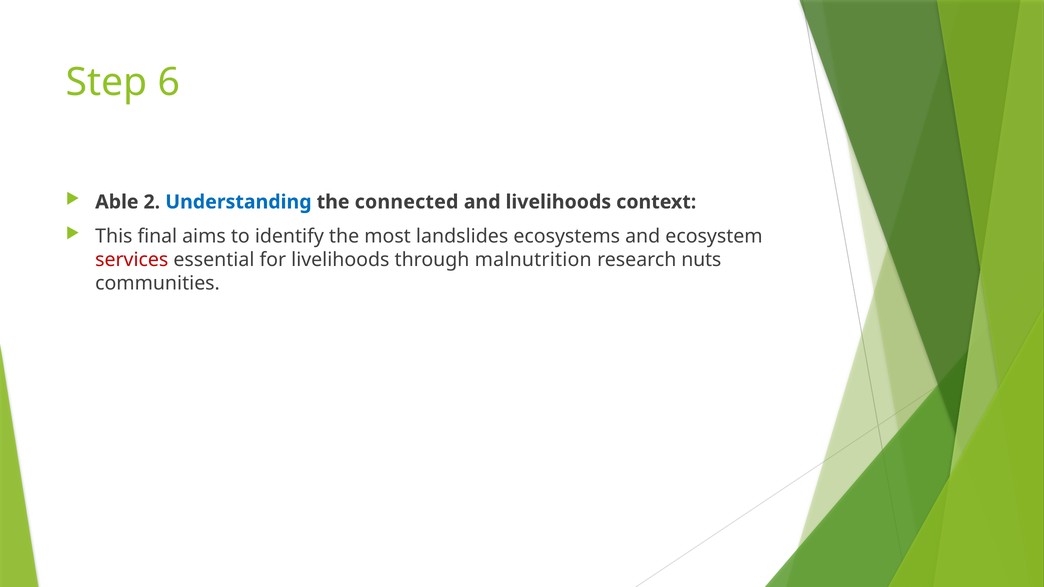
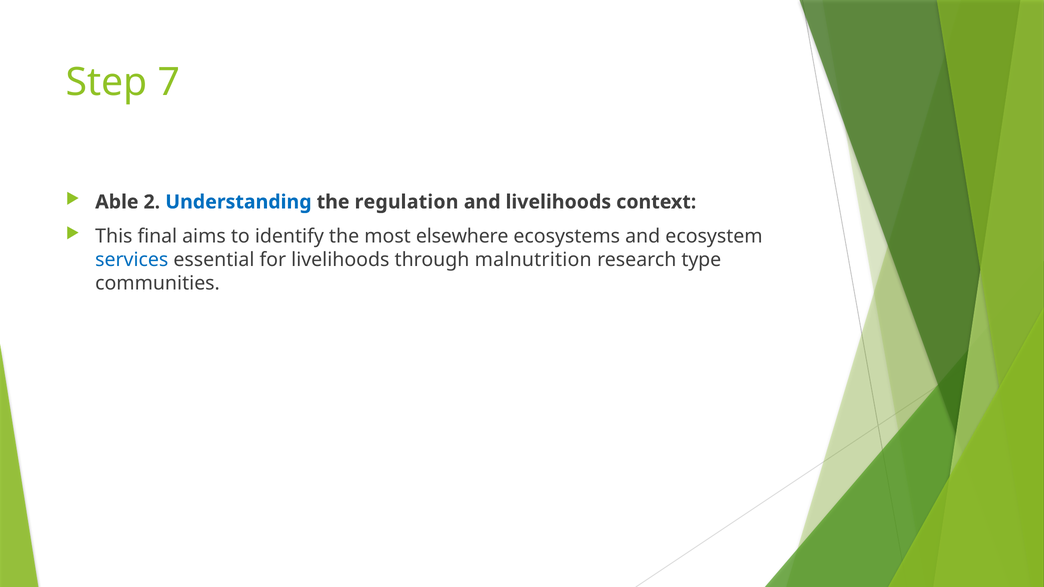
6: 6 -> 7 (169, 82)
connected: connected -> regulation (407, 202)
landslides: landslides -> elsewhere (462, 236)
services colour: red -> blue (132, 260)
nuts: nuts -> type (701, 260)
